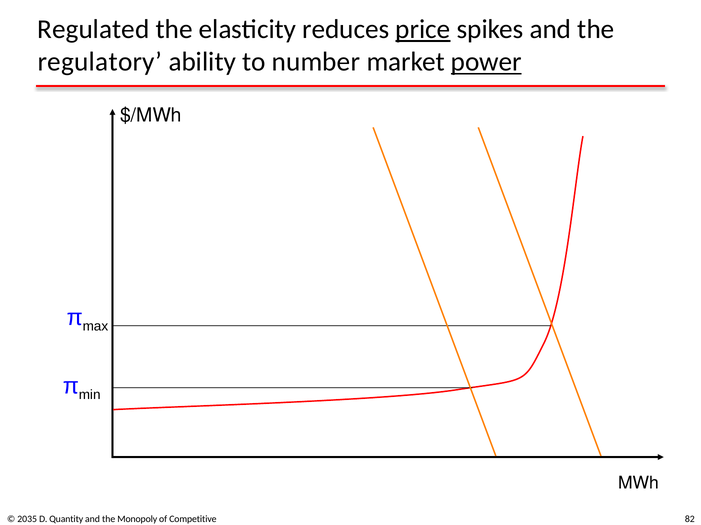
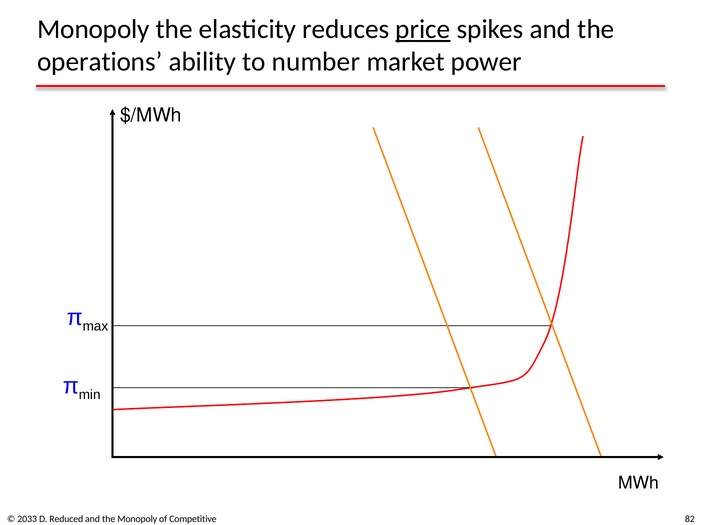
Regulated: Regulated -> Monopoly (93, 29)
regulatory: regulatory -> operations (100, 62)
power underline: present -> none (486, 62)
2035: 2035 -> 2033 (27, 520)
Quantity: Quantity -> Reduced (66, 520)
